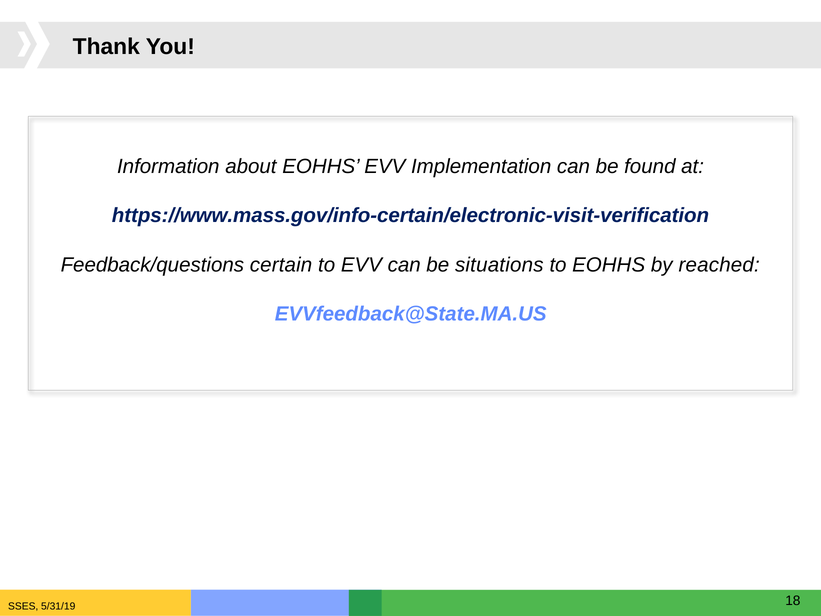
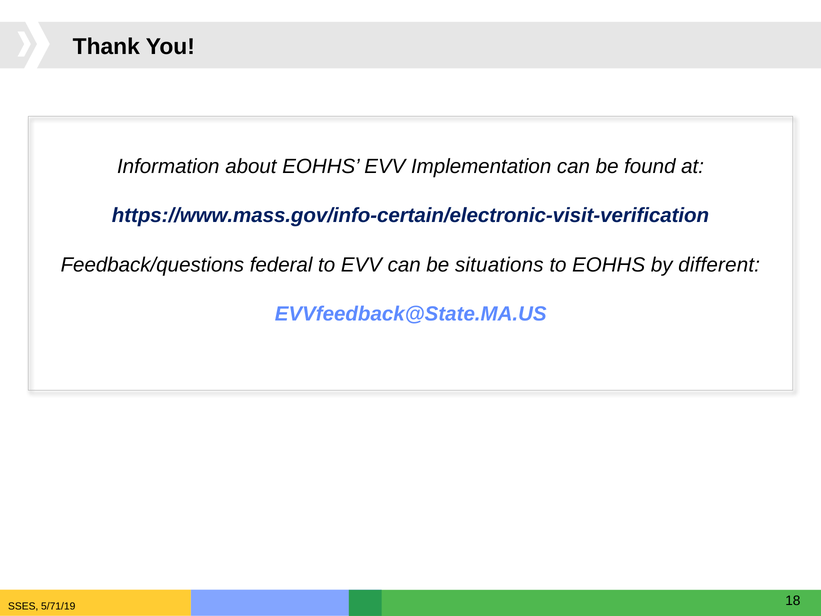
certain: certain -> federal (281, 265)
reached: reached -> different (719, 265)
5/31/19: 5/31/19 -> 5/71/19 (58, 606)
